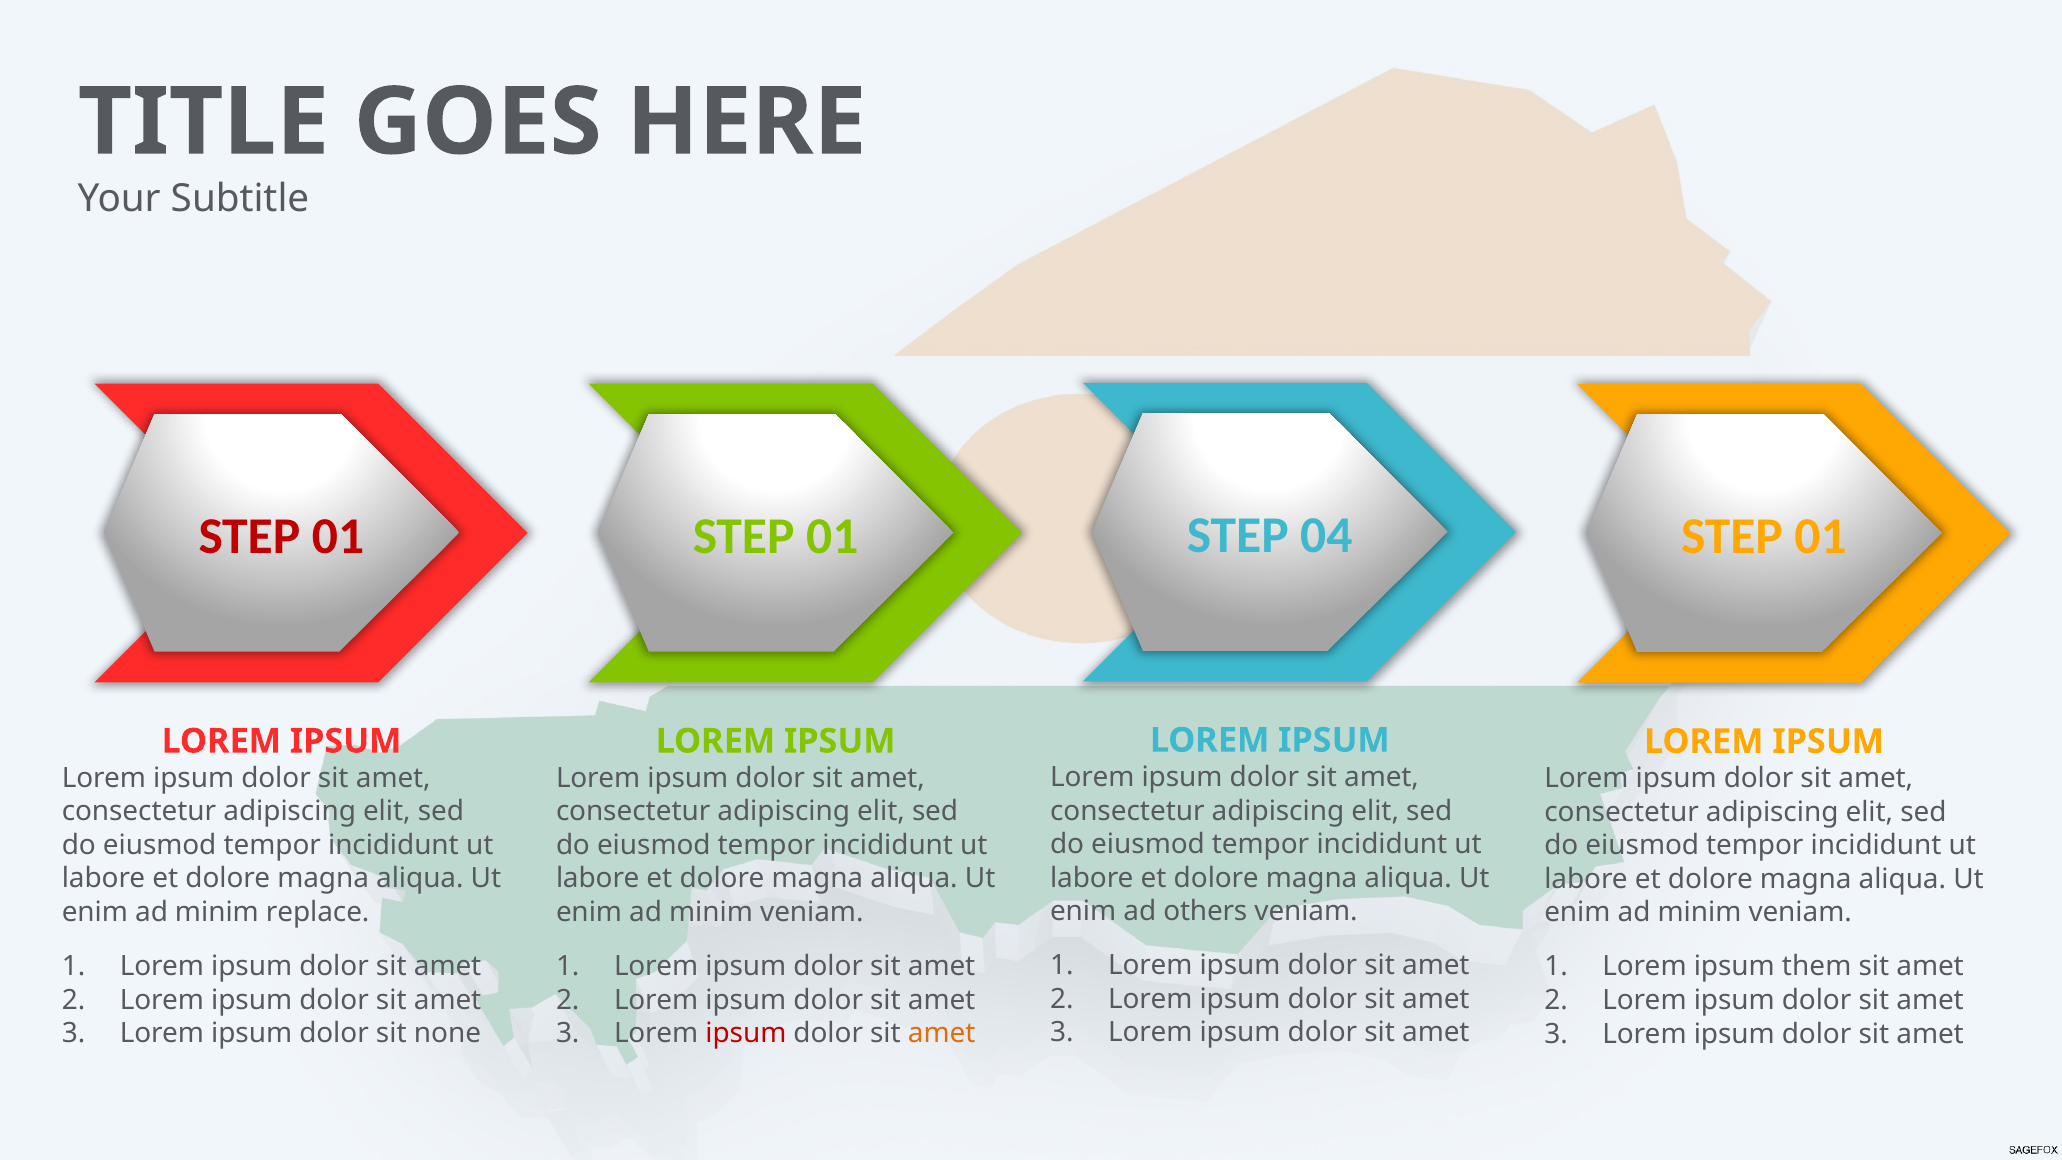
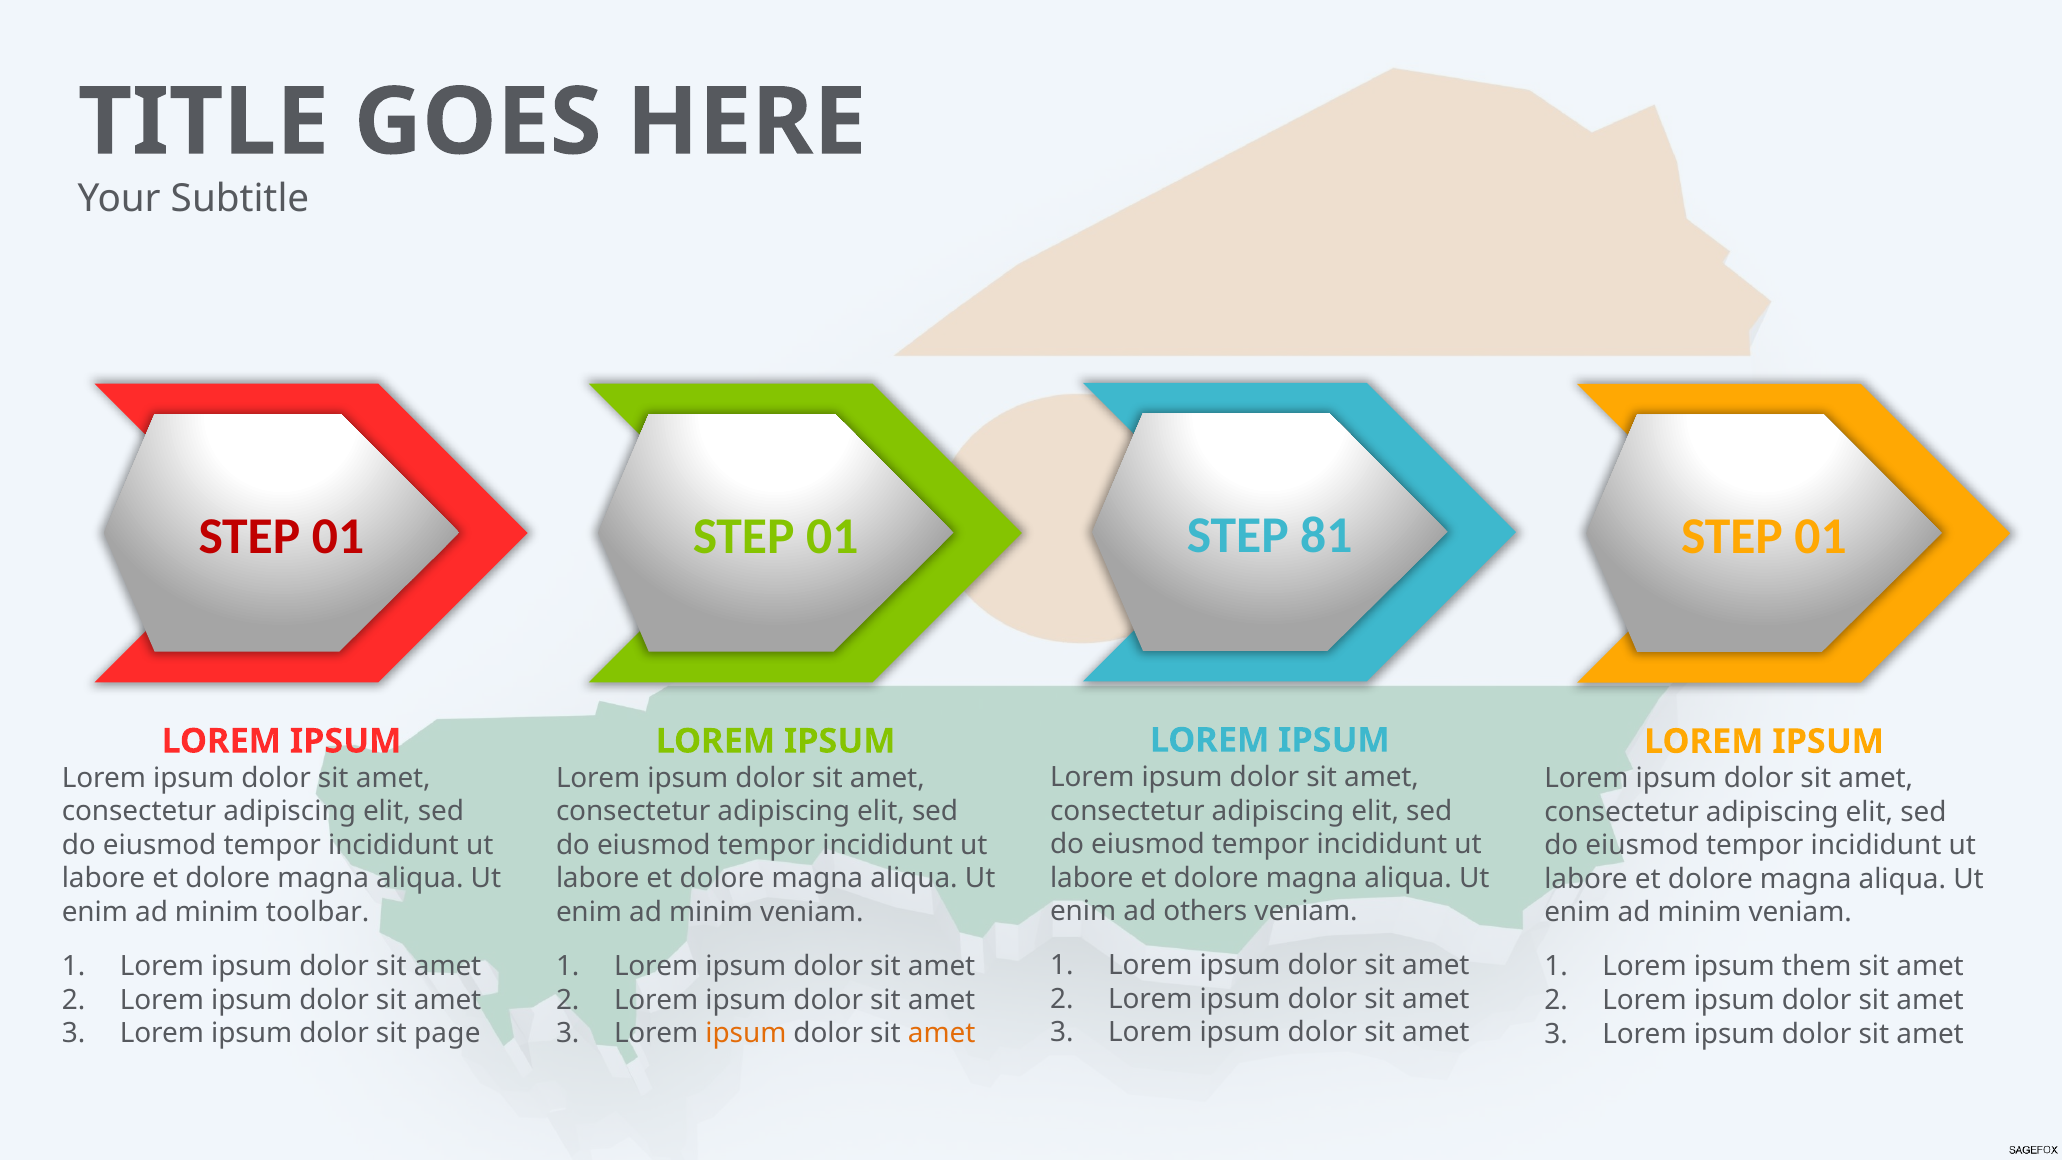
04: 04 -> 81 (1326, 536)
replace: replace -> toolbar (318, 912)
none: none -> page (447, 1033)
ipsum colour: red -> orange (746, 1033)
